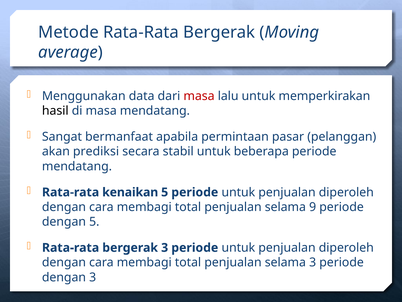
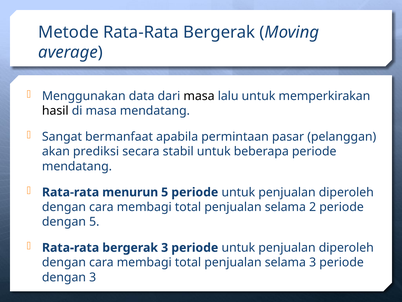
masa colour: red -> black (199, 96)
kenaikan: kenaikan -> menurun (130, 192)
9: 9 -> 2 (313, 207)
